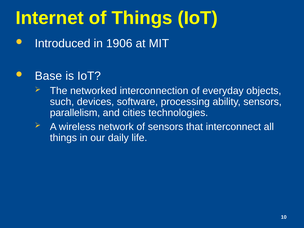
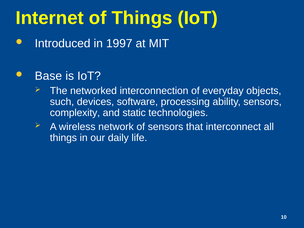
1906: 1906 -> 1997 (119, 43)
parallelism: parallelism -> complexity (75, 113)
cities: cities -> static (134, 113)
